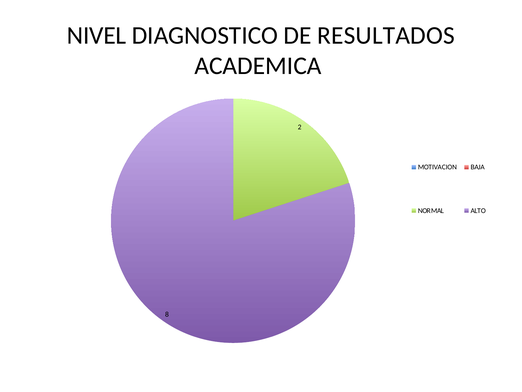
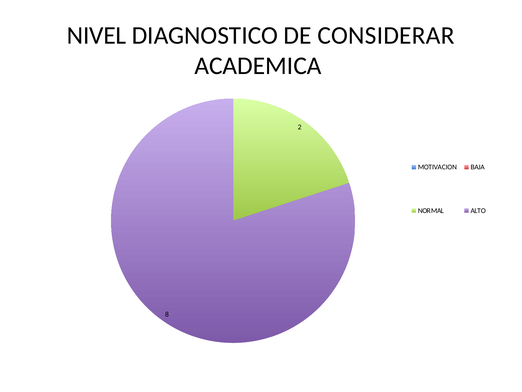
RESULTADOS: RESULTADOS -> CONSIDERAR (386, 35)
